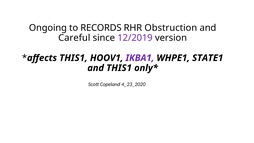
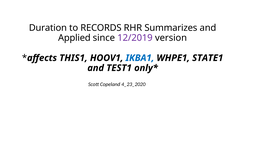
Ongoing: Ongoing -> Duration (48, 28)
Obstruction: Obstruction -> Summarizes (171, 28)
Careful: Careful -> Applied (74, 38)
IKBA1 colour: purple -> blue (140, 58)
and THIS1: THIS1 -> TEST1 (119, 68)
